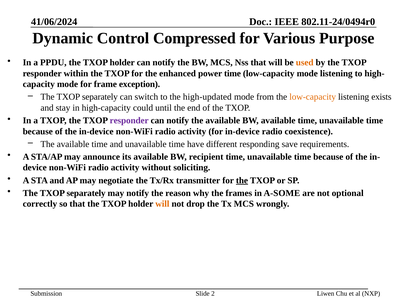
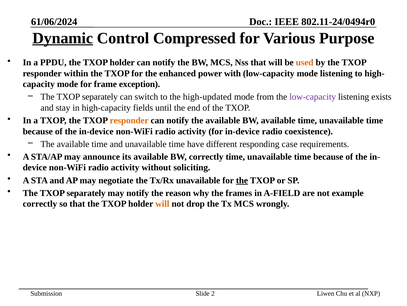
41/06/2024: 41/06/2024 -> 61/06/2024 (54, 22)
Dynamic underline: none -> present (63, 38)
power time: time -> with (233, 73)
low-capacity colour: orange -> purple (313, 97)
could: could -> fields (143, 108)
responder colour: purple -> orange (129, 120)
save: save -> case (290, 144)
BW recipient: recipient -> correctly (206, 156)
Tx/Rx transmitter: transmitter -> unavailable (198, 180)
A-SOME: A-SOME -> A-FIELD (282, 193)
optional: optional -> example (348, 193)
